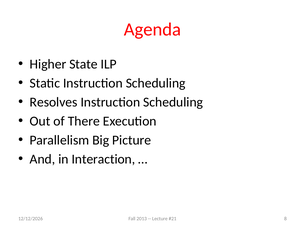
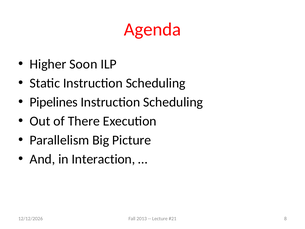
State: State -> Soon (83, 64)
Resolves: Resolves -> Pipelines (54, 102)
